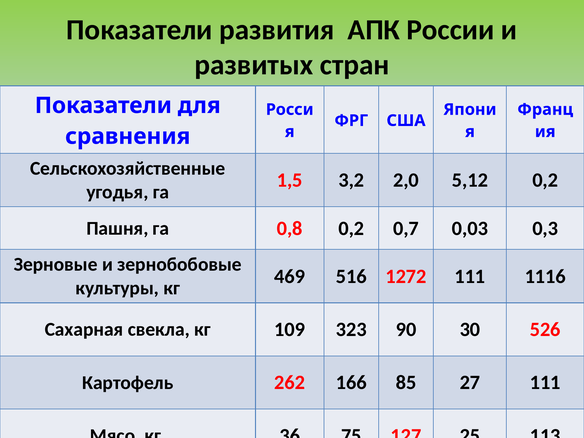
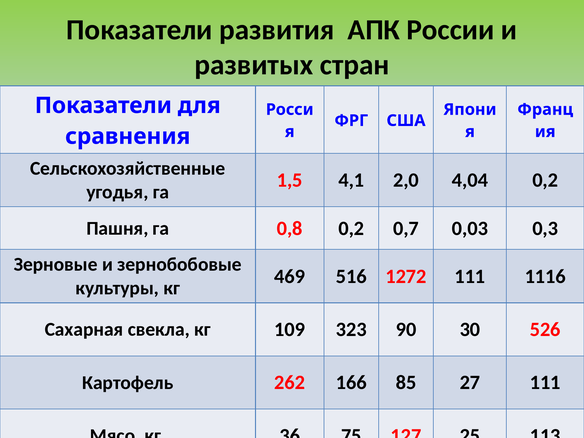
3,2: 3,2 -> 4,1 (351, 180)
5,12: 5,12 -> 4,04 (470, 180)
